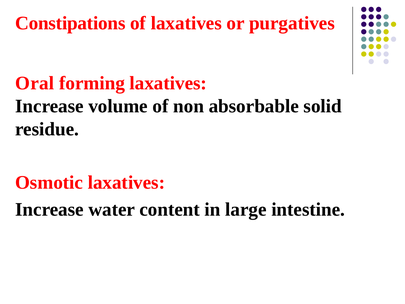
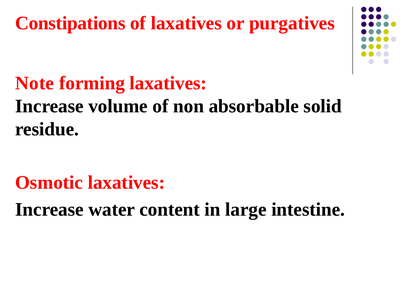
Oral: Oral -> Note (35, 83)
